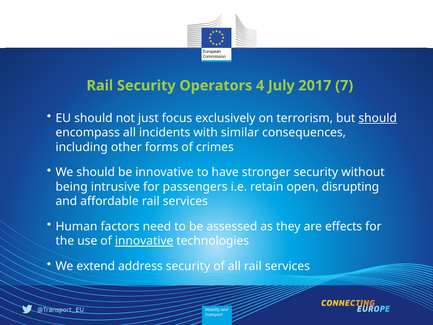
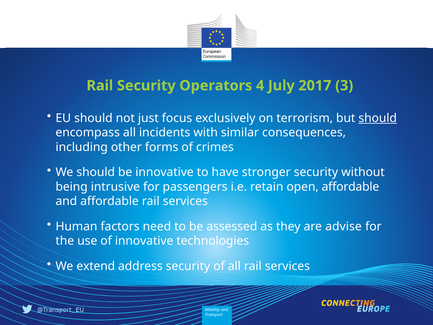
7: 7 -> 3 (344, 86)
open disrupting: disrupting -> affordable (350, 187)
effects: effects -> advise (344, 226)
innovative underline: present -> none (144, 241)
